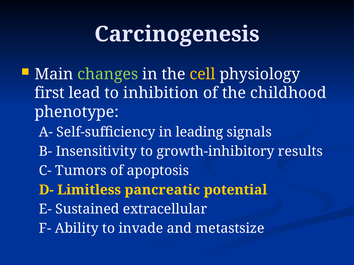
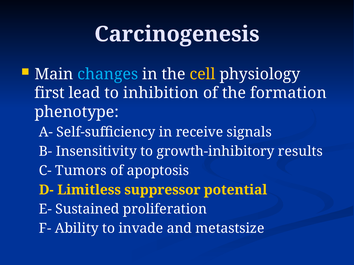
changes colour: light green -> light blue (108, 74)
childhood: childhood -> formation (288, 93)
leading: leading -> receive (199, 132)
pancreatic: pancreatic -> suppressor (162, 190)
extracellular: extracellular -> proliferation (165, 210)
